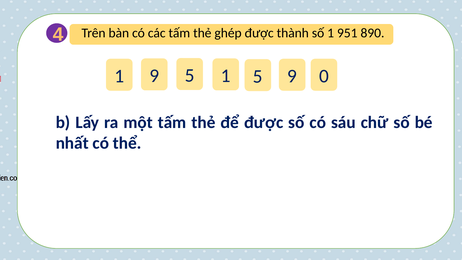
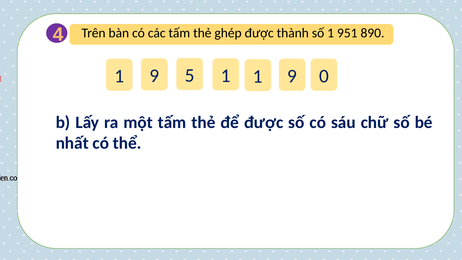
1 5: 5 -> 1 (258, 76)
